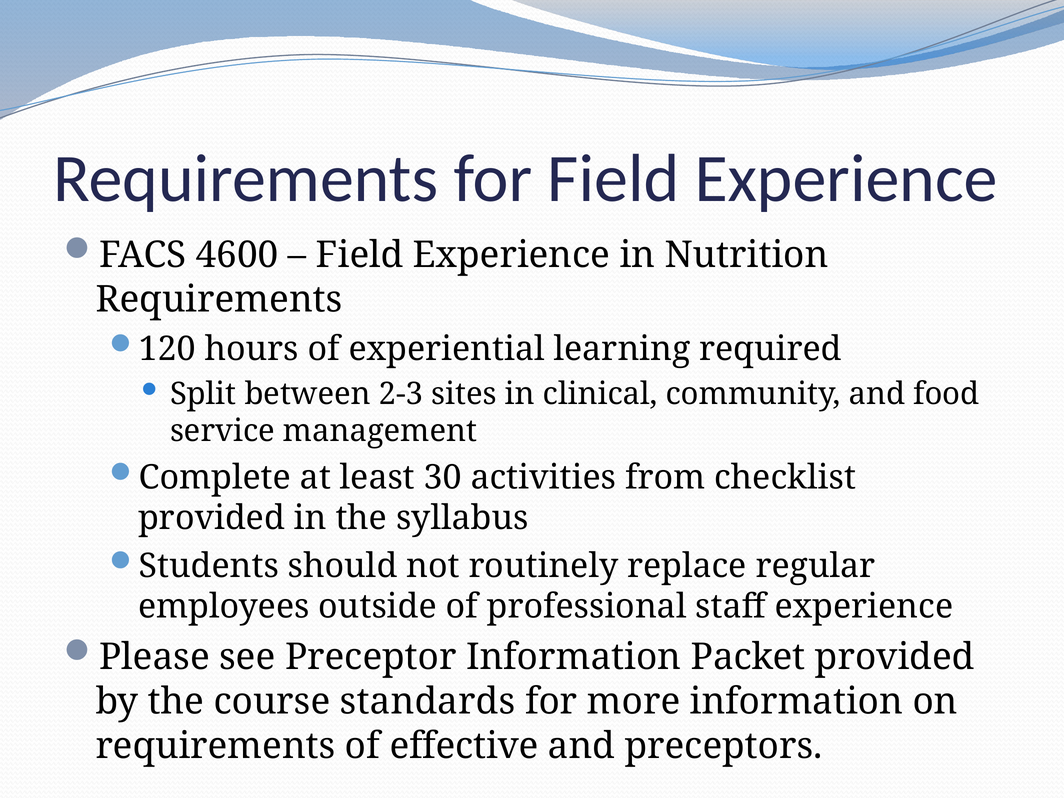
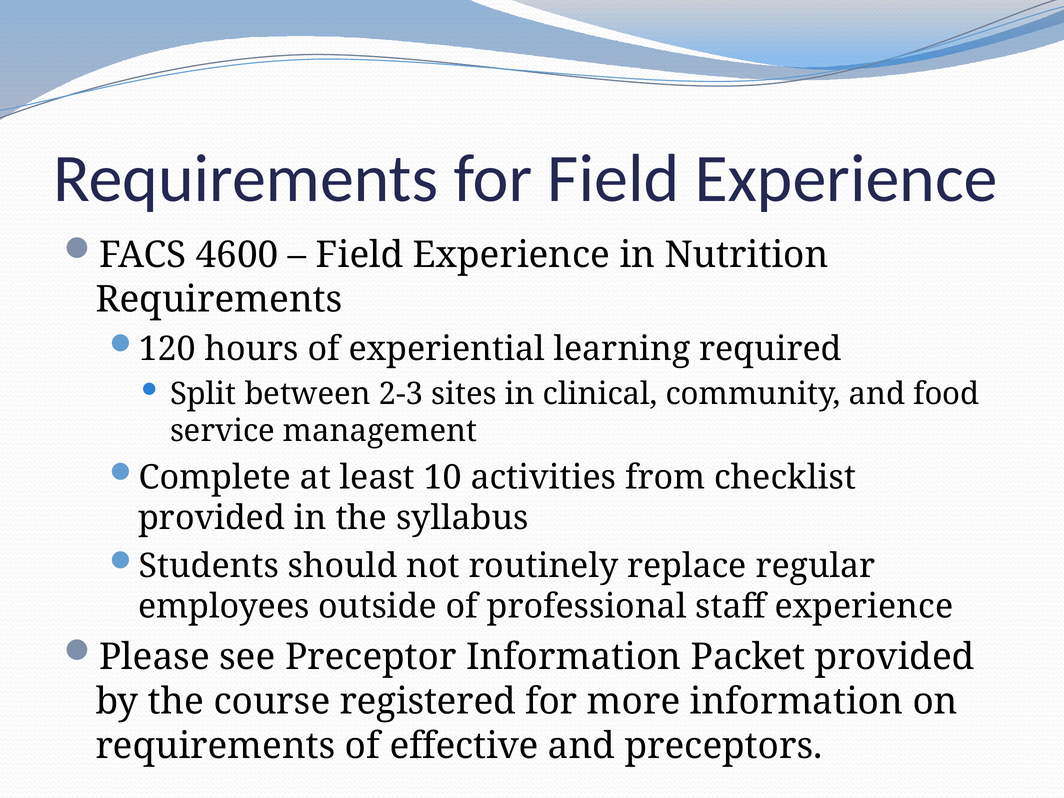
30: 30 -> 10 (443, 477)
standards: standards -> registered (428, 702)
